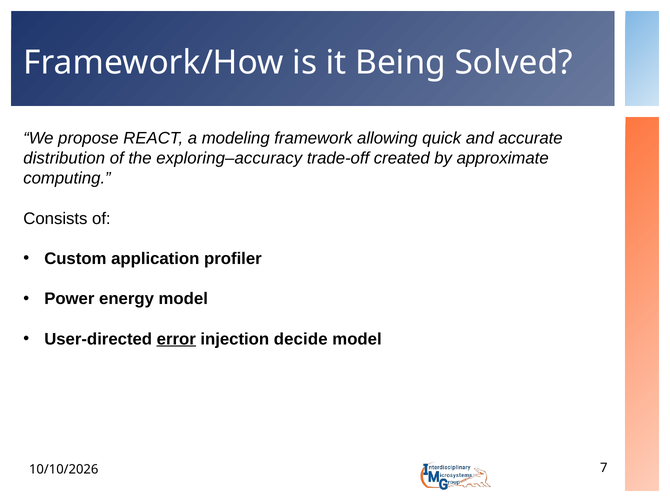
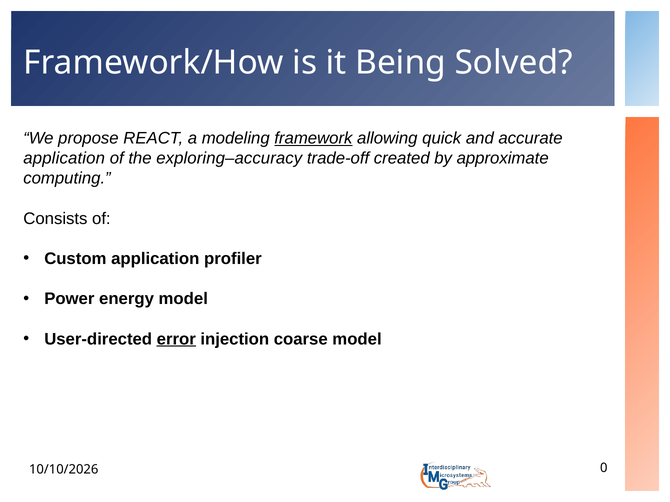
framework underline: none -> present (313, 138)
distribution: distribution -> application (64, 158)
decide: decide -> coarse (301, 339)
7: 7 -> 0 (604, 468)
